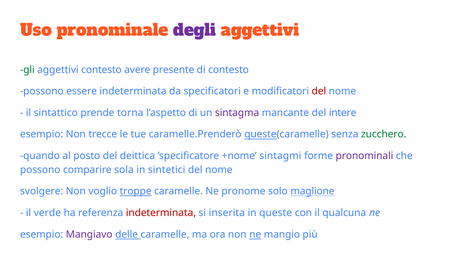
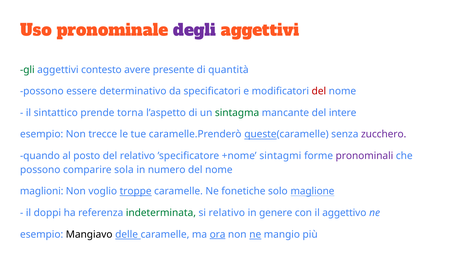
di contesto: contesto -> quantità (228, 70)
essere indeterminata: indeterminata -> determinativo (133, 91)
sintagma colour: purple -> green (237, 113)
zucchero colour: green -> purple (384, 134)
del deittica: deittica -> relativo (138, 156)
sintetici: sintetici -> numero (167, 170)
svolgere: svolgere -> maglioni (42, 191)
pronome: pronome -> fonetiche (243, 191)
verde: verde -> doppi (47, 213)
indeterminata colour: red -> green (161, 213)
si inserita: inserita -> relativo (227, 213)
queste: queste -> genere (276, 213)
qualcuna: qualcuna -> aggettivo (344, 213)
Mangiavo colour: purple -> black (89, 234)
ora underline: none -> present (218, 234)
